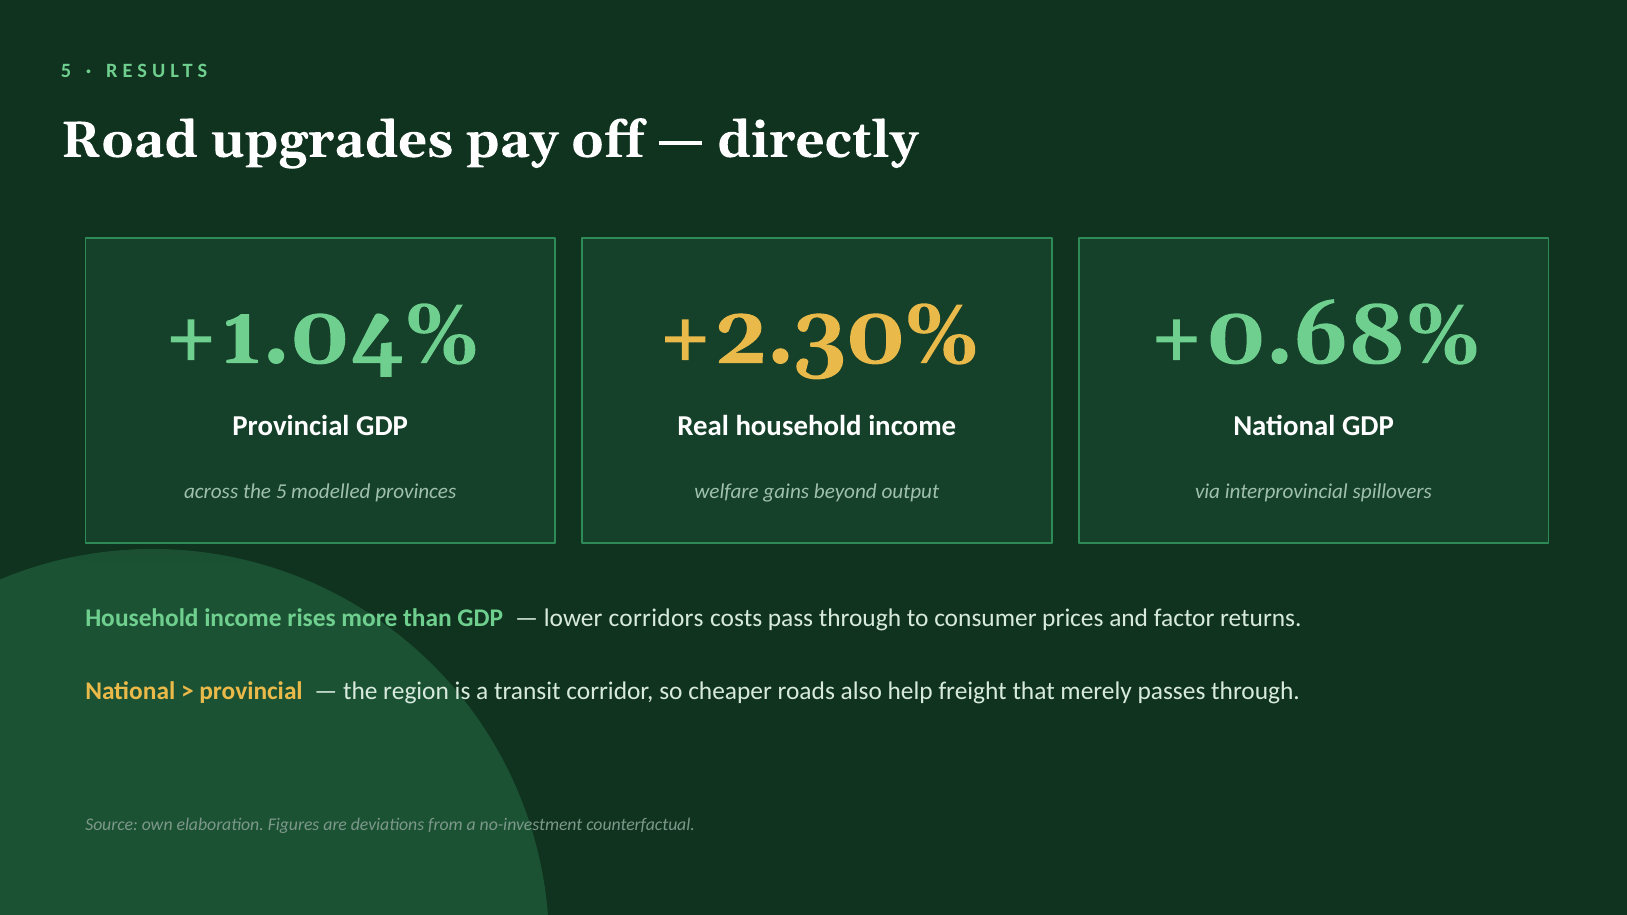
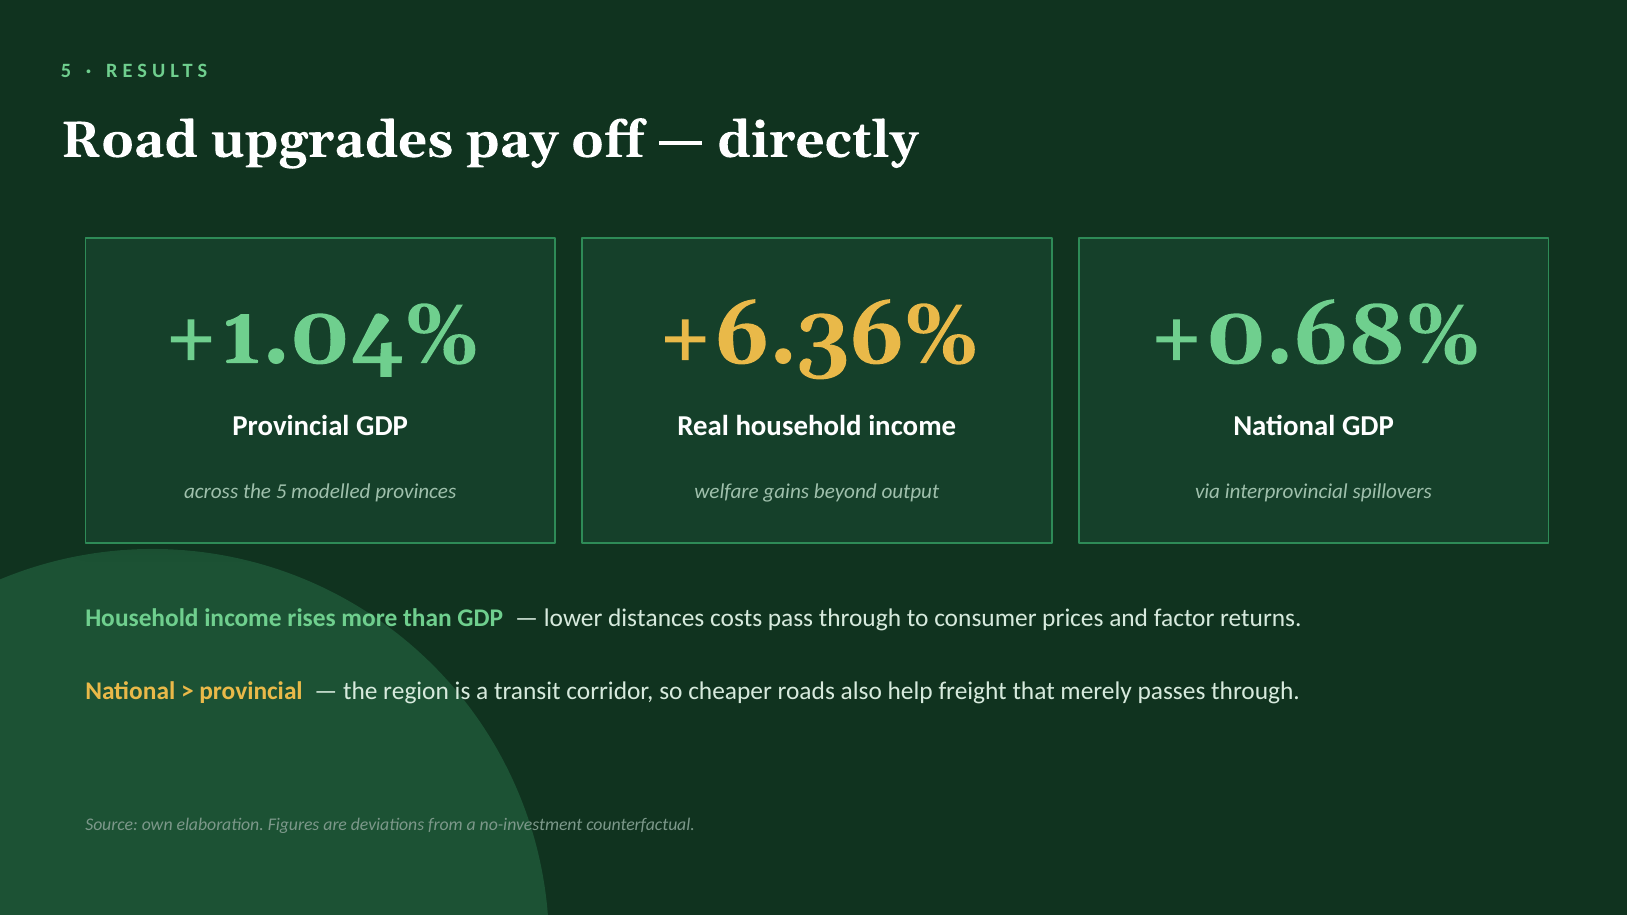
+2.30%: +2.30% -> +6.36% (817, 335)
corridors: corridors -> distances (656, 618)
